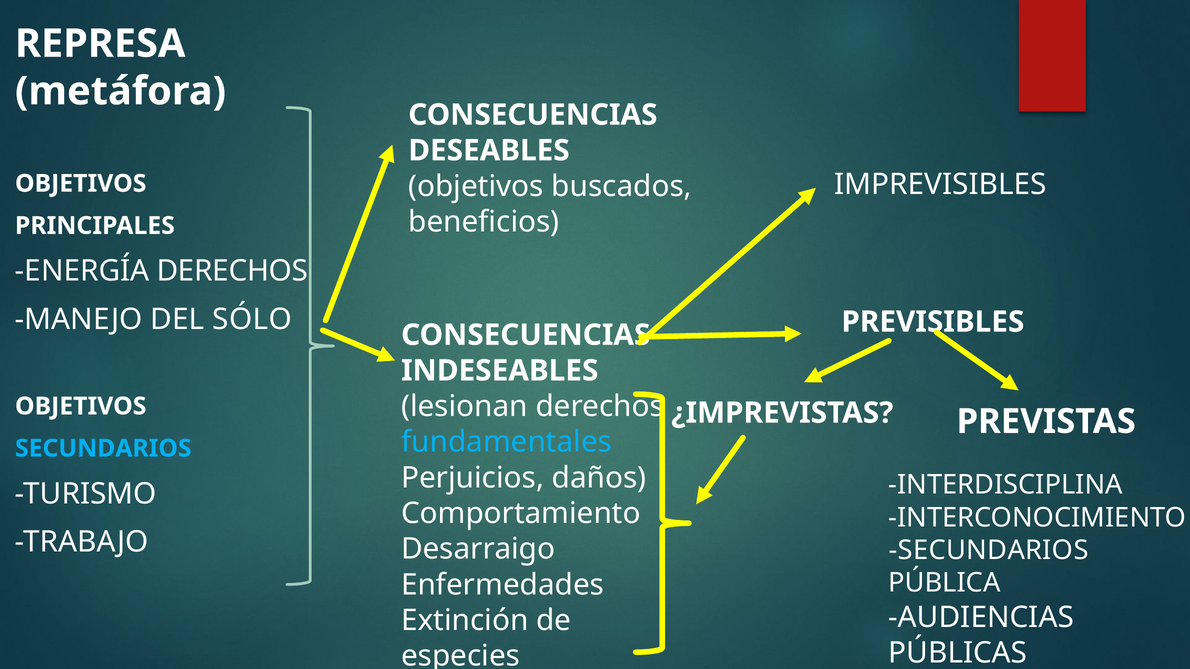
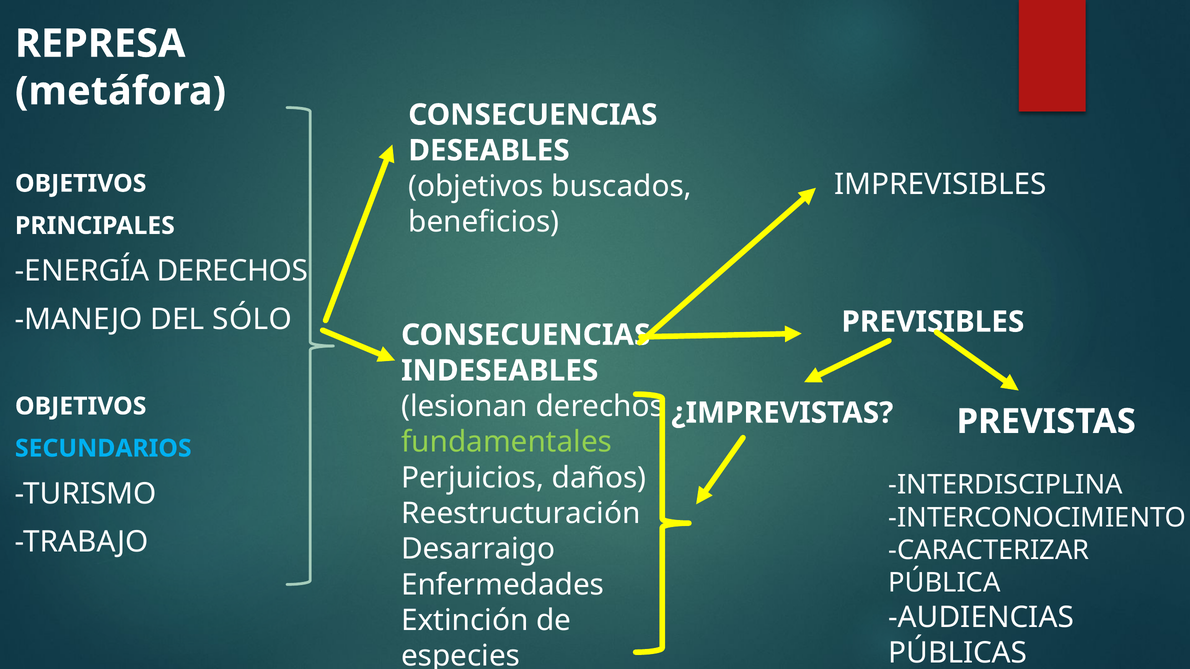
fundamentales colour: light blue -> light green (507, 442)
Comportamiento: Comportamiento -> Reestructuración (521, 514)
SECUNDARIOS: SECUNDARIOS -> CARACTERIZAR (989, 551)
